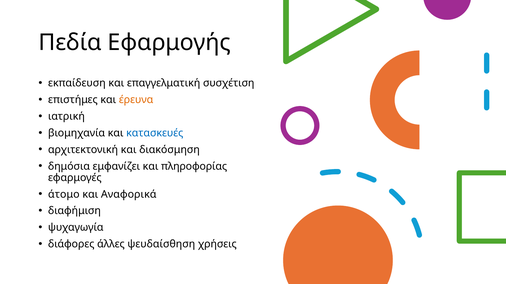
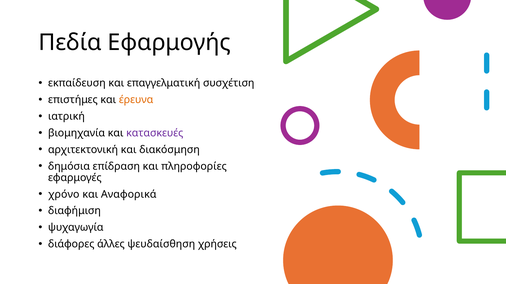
κατασκευές colour: blue -> purple (155, 133)
εμφανίζει: εμφανίζει -> επίδραση (116, 167)
πληροφορίας: πληροφορίας -> πληροφορίες (194, 167)
άτομο: άτομο -> χρόνο (64, 195)
